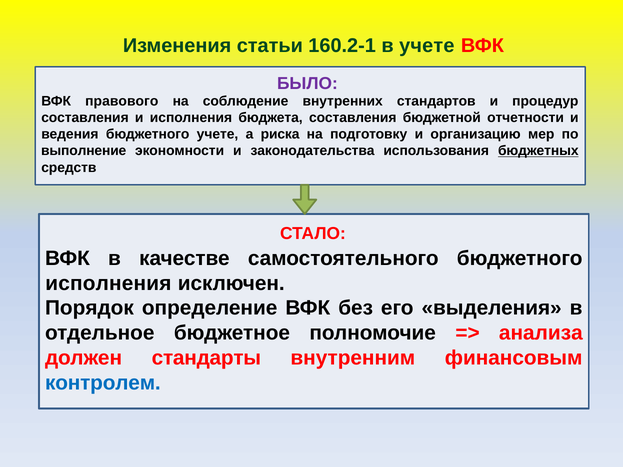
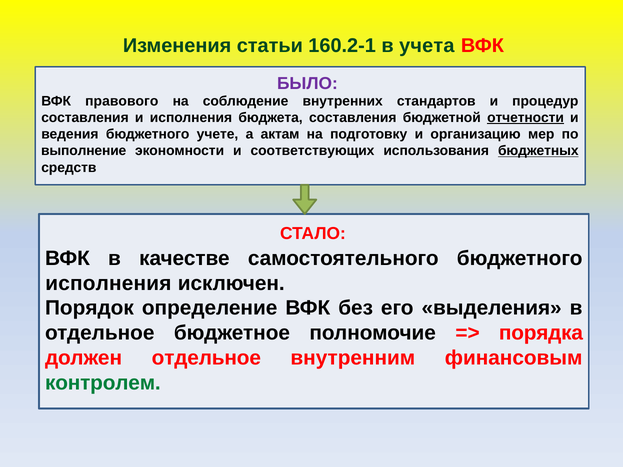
в учете: учете -> учета (427, 46)
отчетности underline: none -> present (526, 118)
риска: риска -> актам (280, 134)
законодательства: законодательства -> соответствующих (313, 151)
анализа: анализа -> порядка (541, 333)
должен стандарты: стандарты -> отдельное (206, 358)
контролем colour: blue -> green (103, 383)
